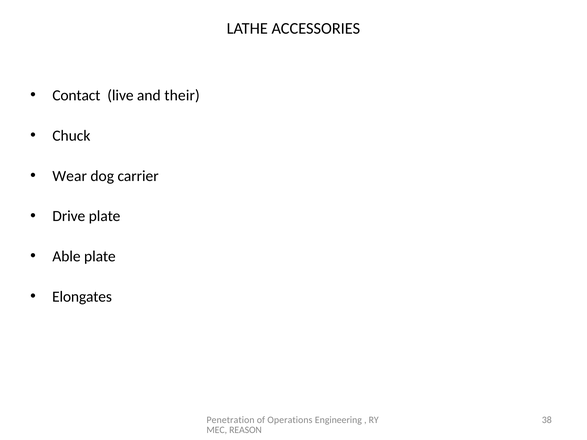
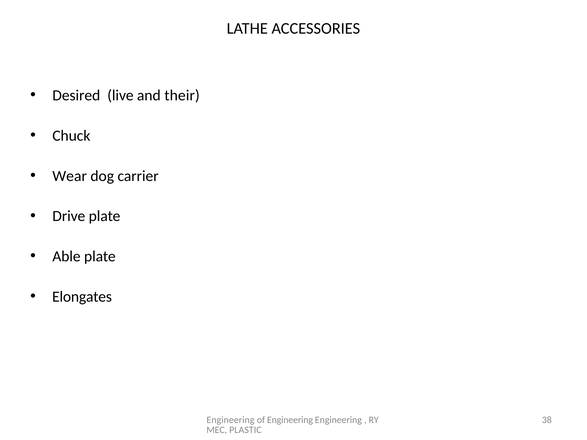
Contact: Contact -> Desired (76, 95)
Penetration: Penetration -> Engineering (231, 420)
of Operations: Operations -> Engineering (290, 420)
REASON: REASON -> PLASTIC (245, 430)
